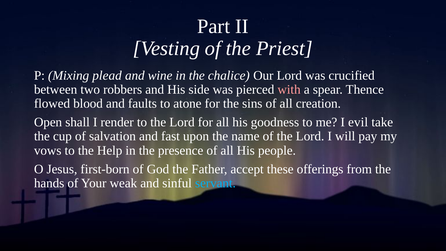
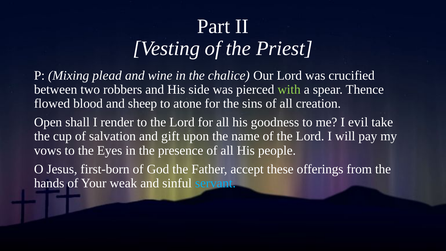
with colour: pink -> light green (289, 89)
faults: faults -> sheep (142, 104)
fast: fast -> gift (170, 136)
Help: Help -> Eyes (110, 150)
